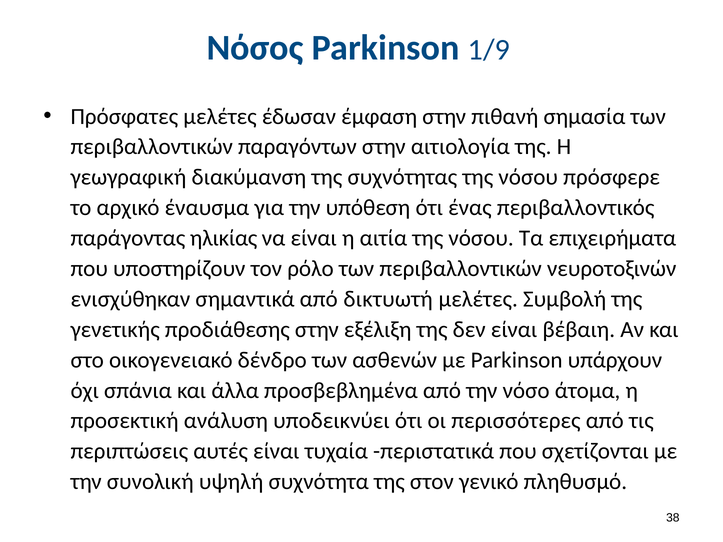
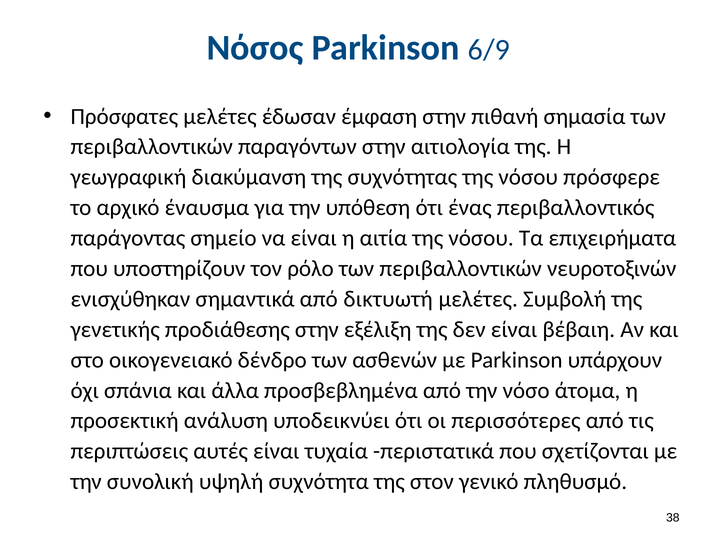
1/9: 1/9 -> 6/9 (489, 50)
ηλικίας: ηλικίας -> σημείο (224, 238)
